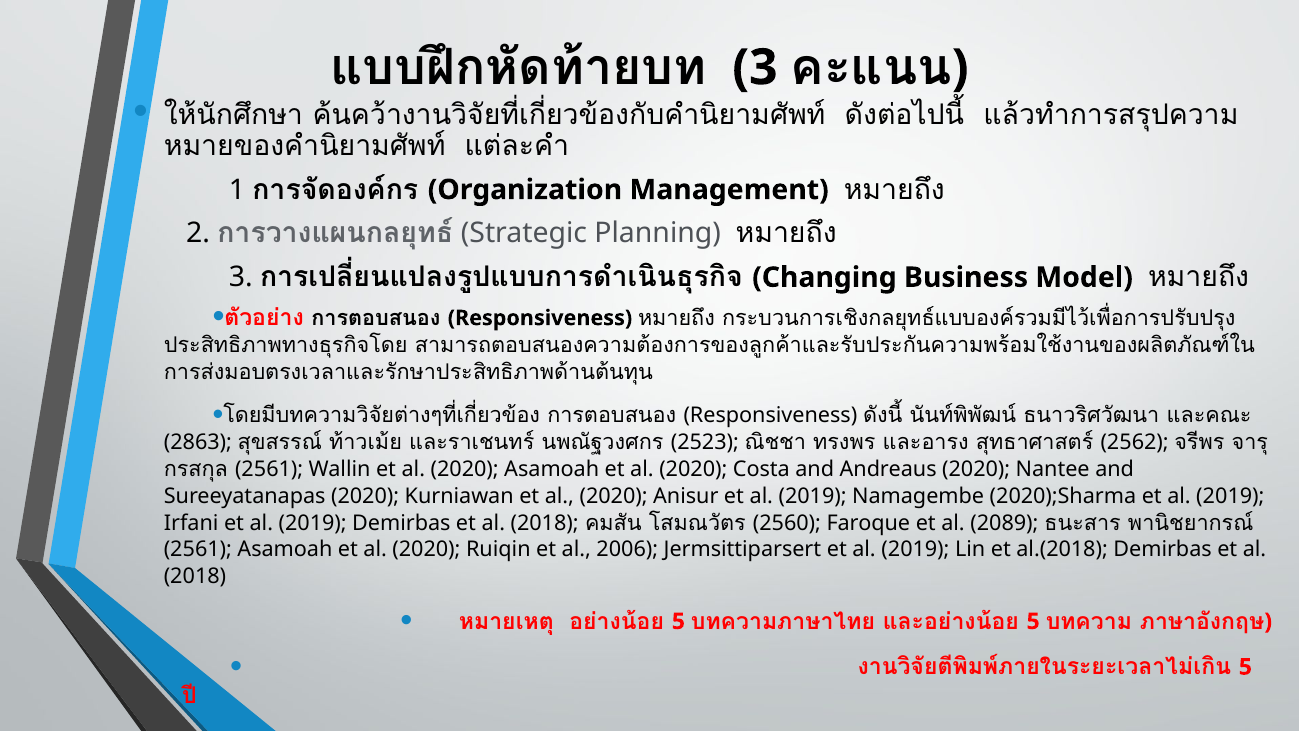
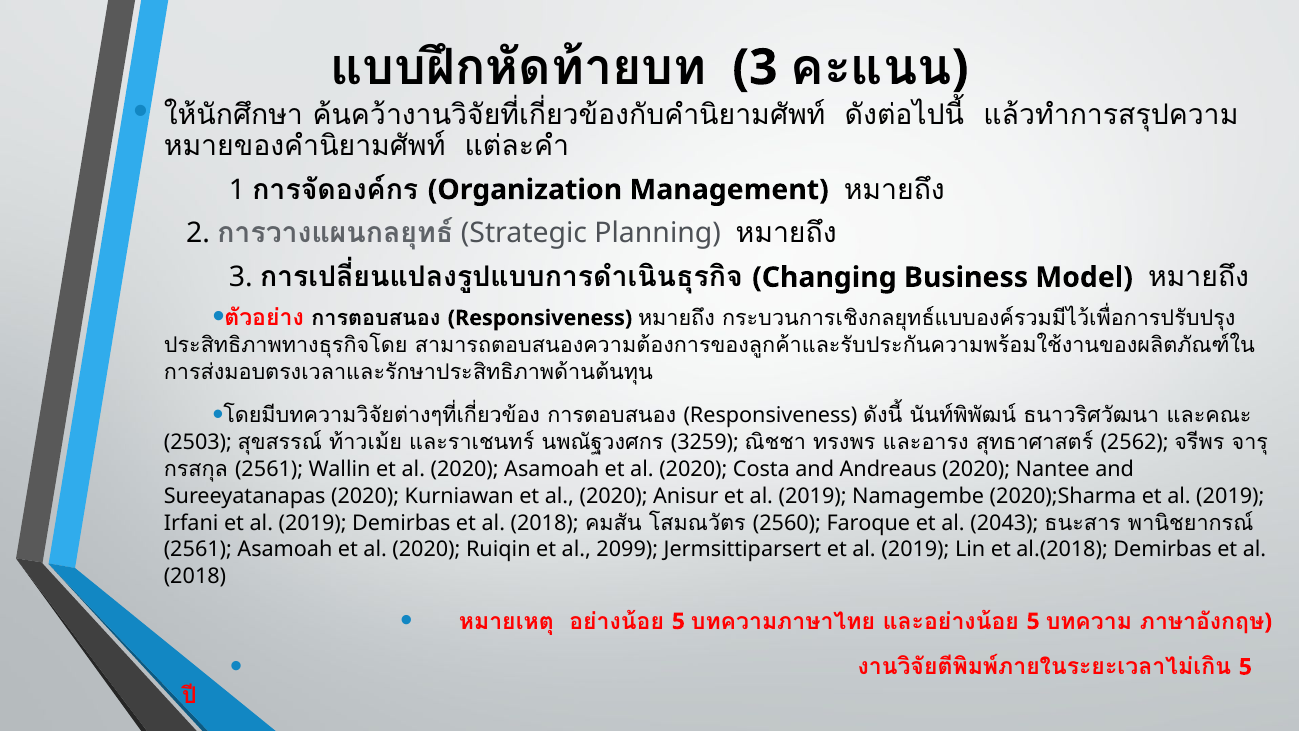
2863: 2863 -> 2503 (198, 442)
2523: 2523 -> 3259 (705, 442)
2089: 2089 -> 2043 (1004, 523)
2006: 2006 -> 2099 (627, 549)
